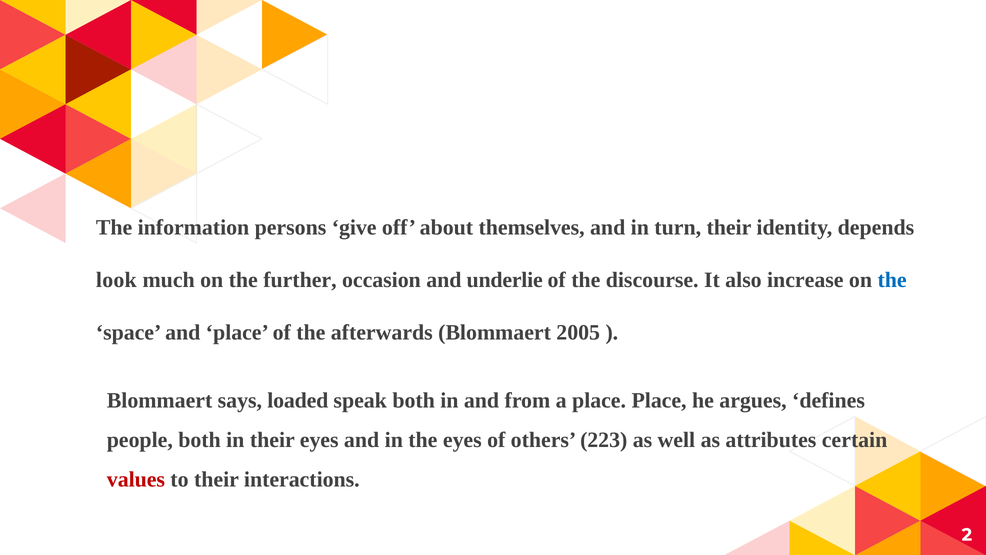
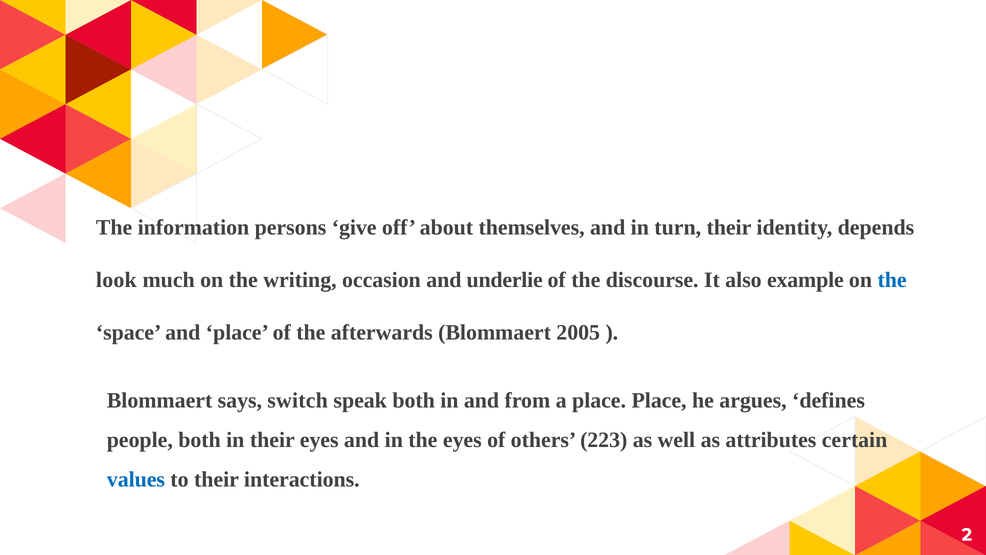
further: further -> writing (300, 280)
increase: increase -> example (805, 280)
loaded: loaded -> switch (298, 400)
values colour: red -> blue (136, 479)
